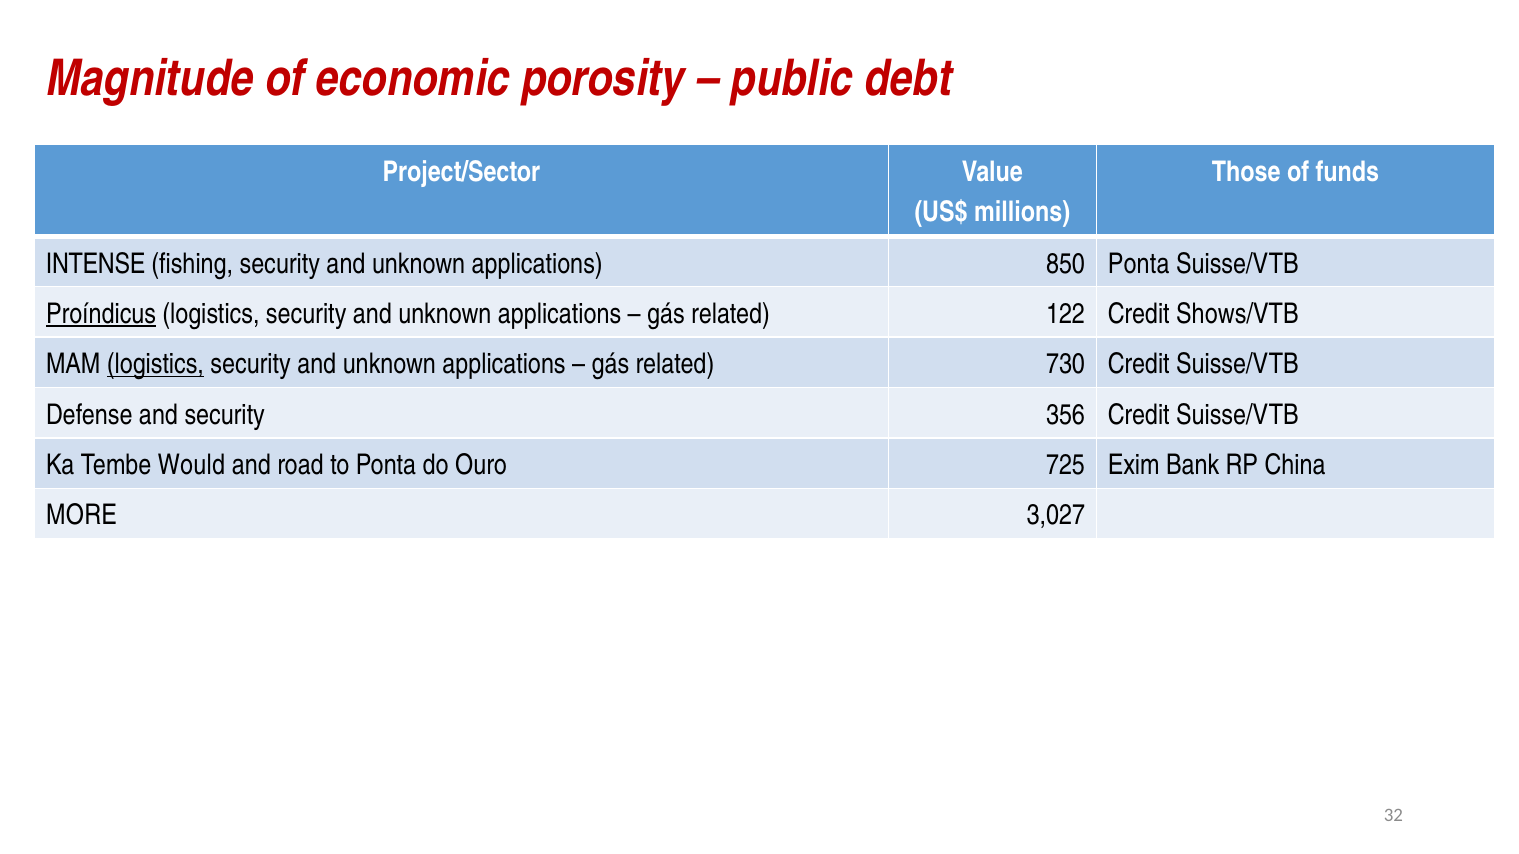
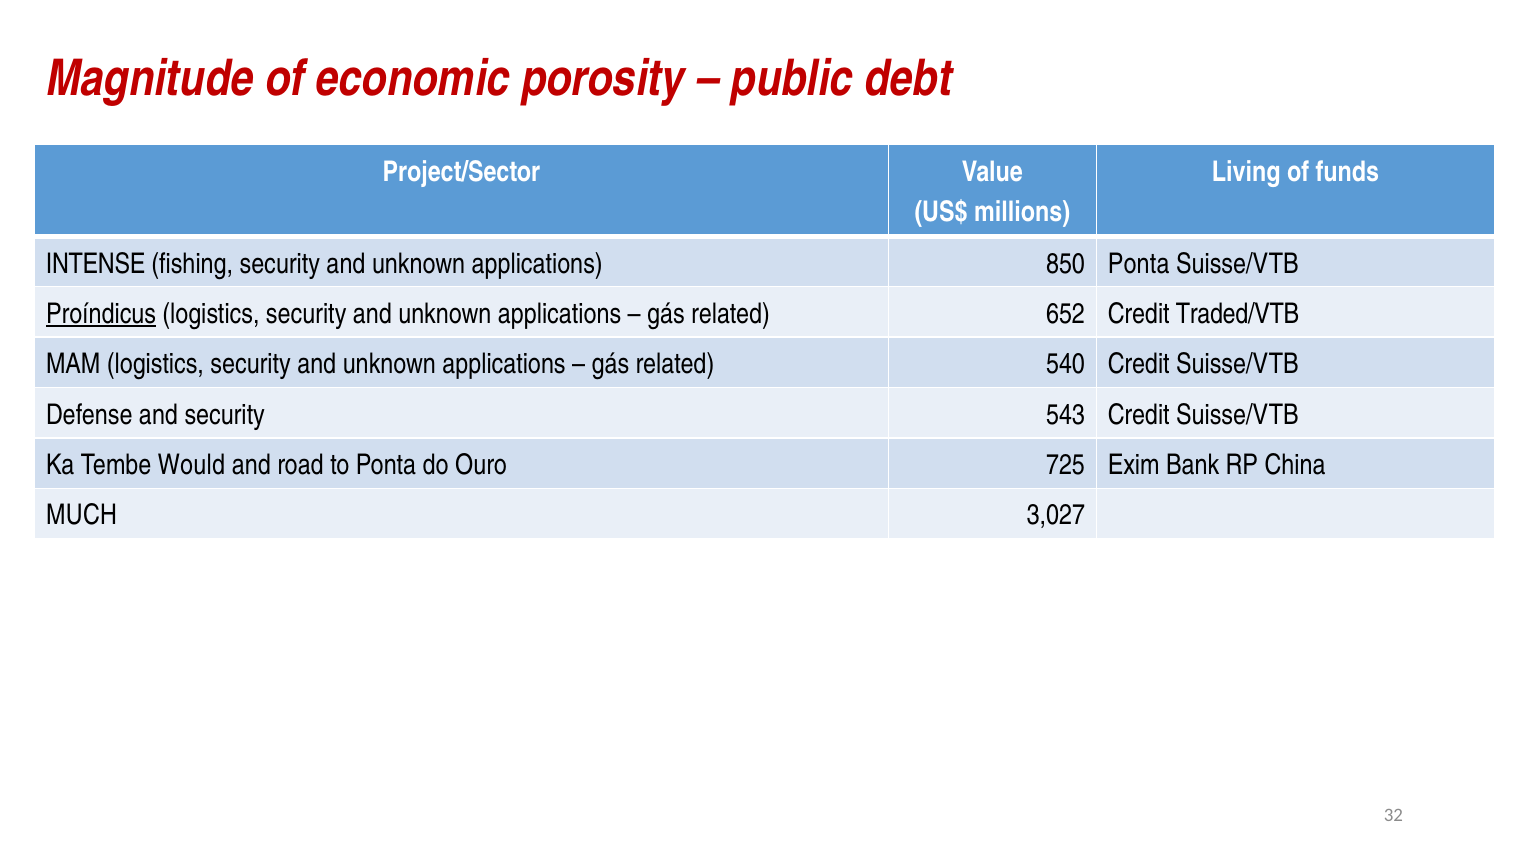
Those: Those -> Living (1246, 172)
122: 122 -> 652 (1066, 314)
Shows/VTB: Shows/VTB -> Traded/VTB (1238, 314)
logistics underline: present -> none (155, 365)
730: 730 -> 540 (1066, 365)
356: 356 -> 543 (1066, 415)
MORE: MORE -> MUCH (82, 516)
